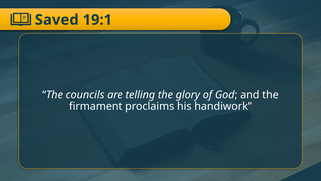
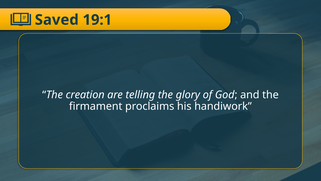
councils: councils -> creation (85, 95)
